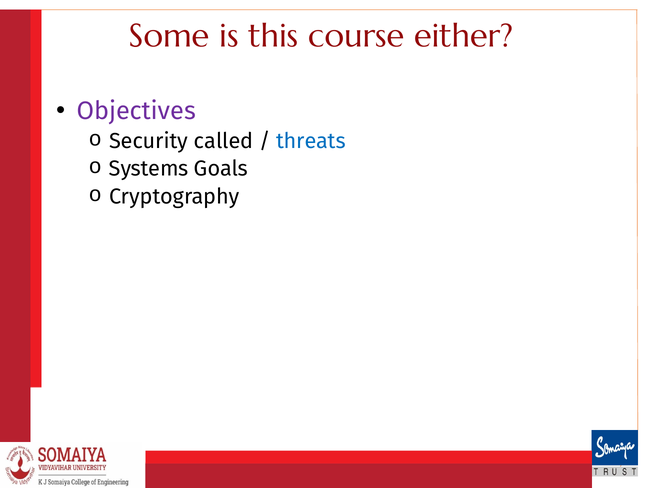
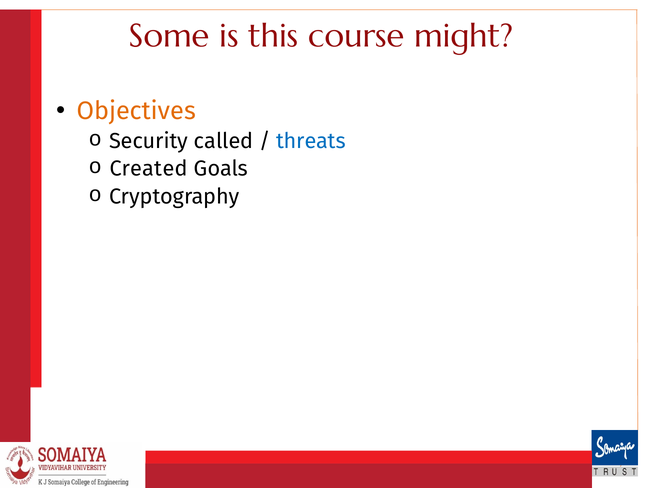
either: either -> might (464, 36)
Objectives colour: purple -> orange (136, 111)
Systems: Systems -> Created (149, 169)
